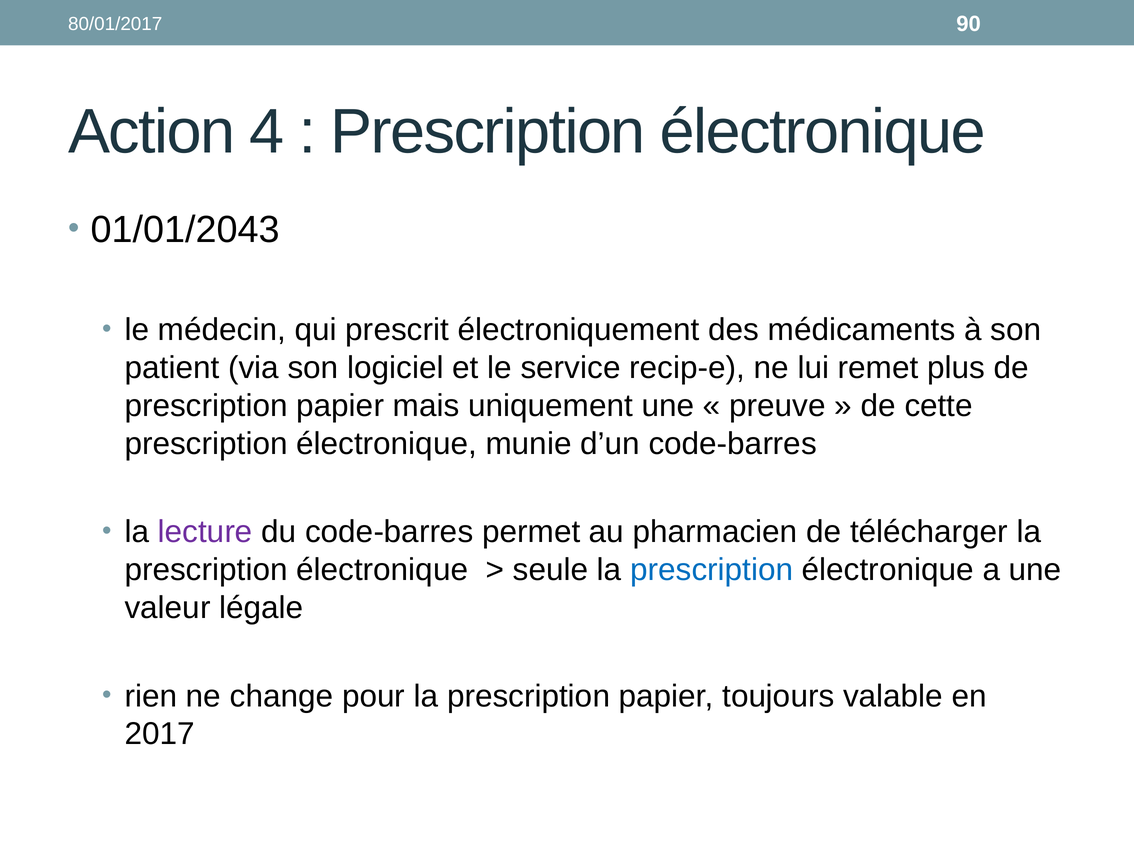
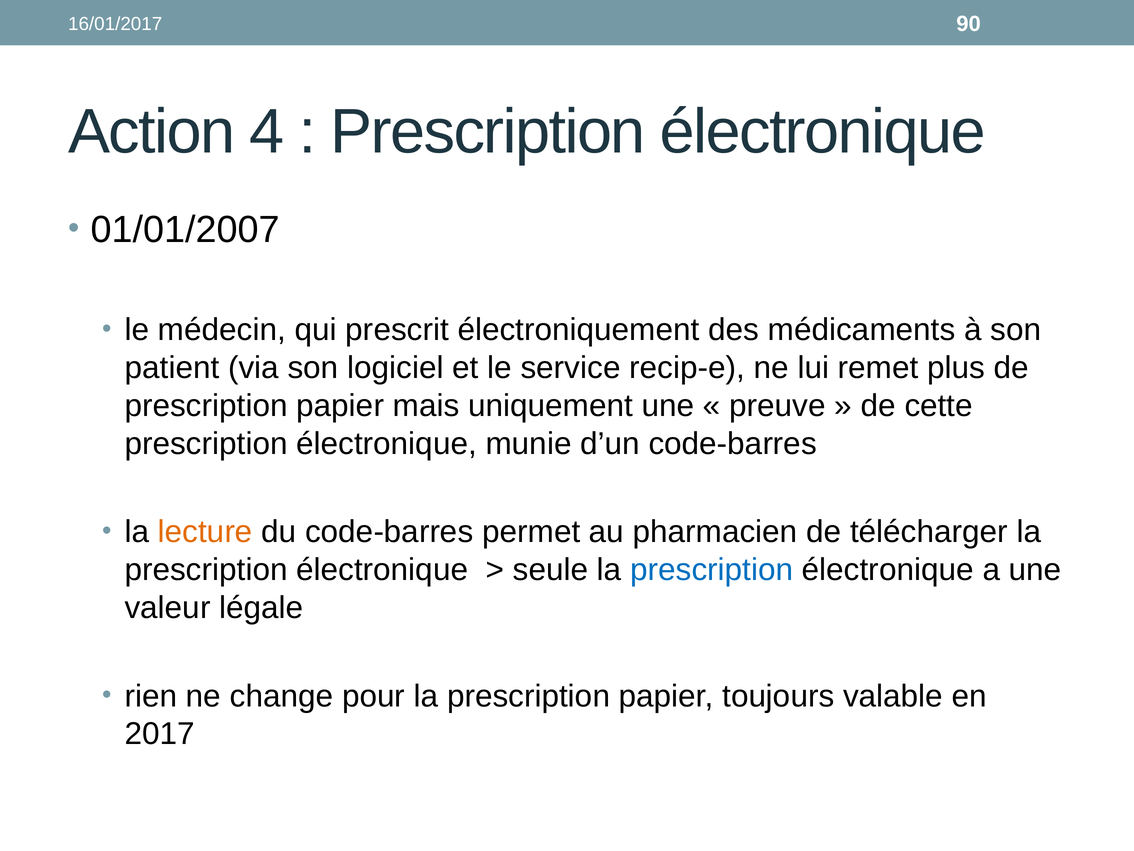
80/01/2017: 80/01/2017 -> 16/01/2017 (115, 24)
01/01/2043: 01/01/2043 -> 01/01/2007 (185, 229)
lecture colour: purple -> orange (205, 532)
